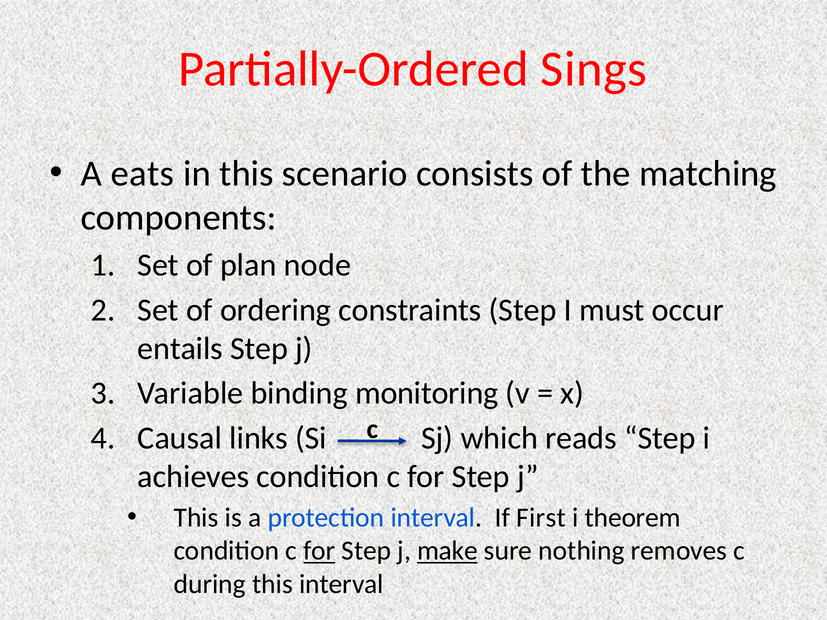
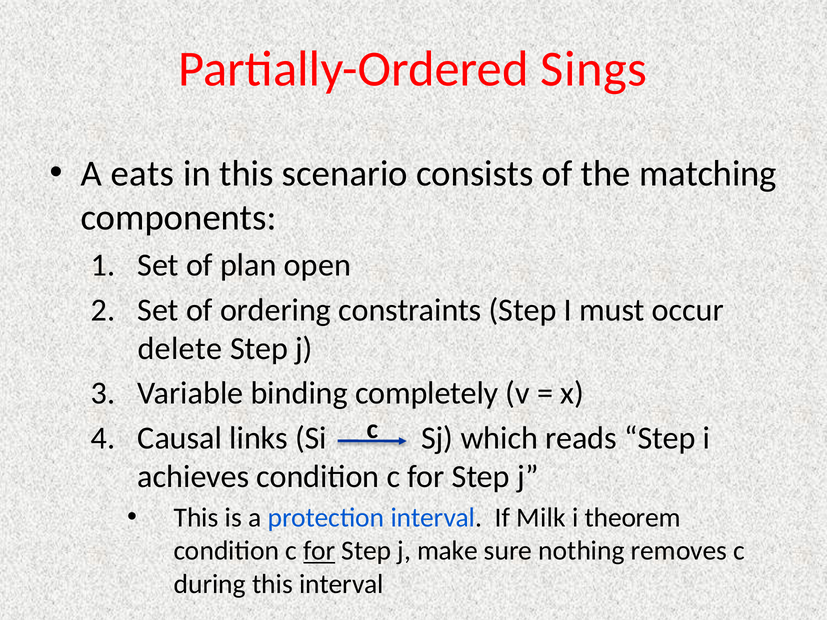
node: node -> open (317, 265)
entails: entails -> delete (180, 349)
monitoring: monitoring -> completely (427, 394)
First: First -> Milk (541, 518)
make underline: present -> none (448, 551)
